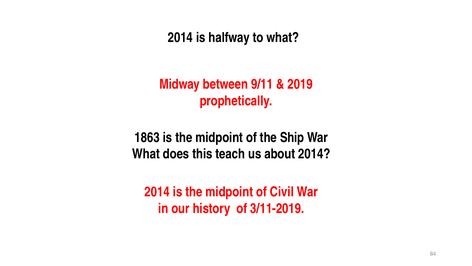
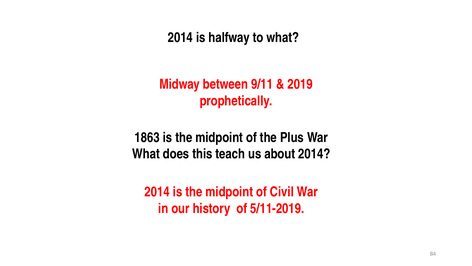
Ship: Ship -> Plus (292, 137)
3/11-2019: 3/11-2019 -> 5/11-2019 (277, 208)
